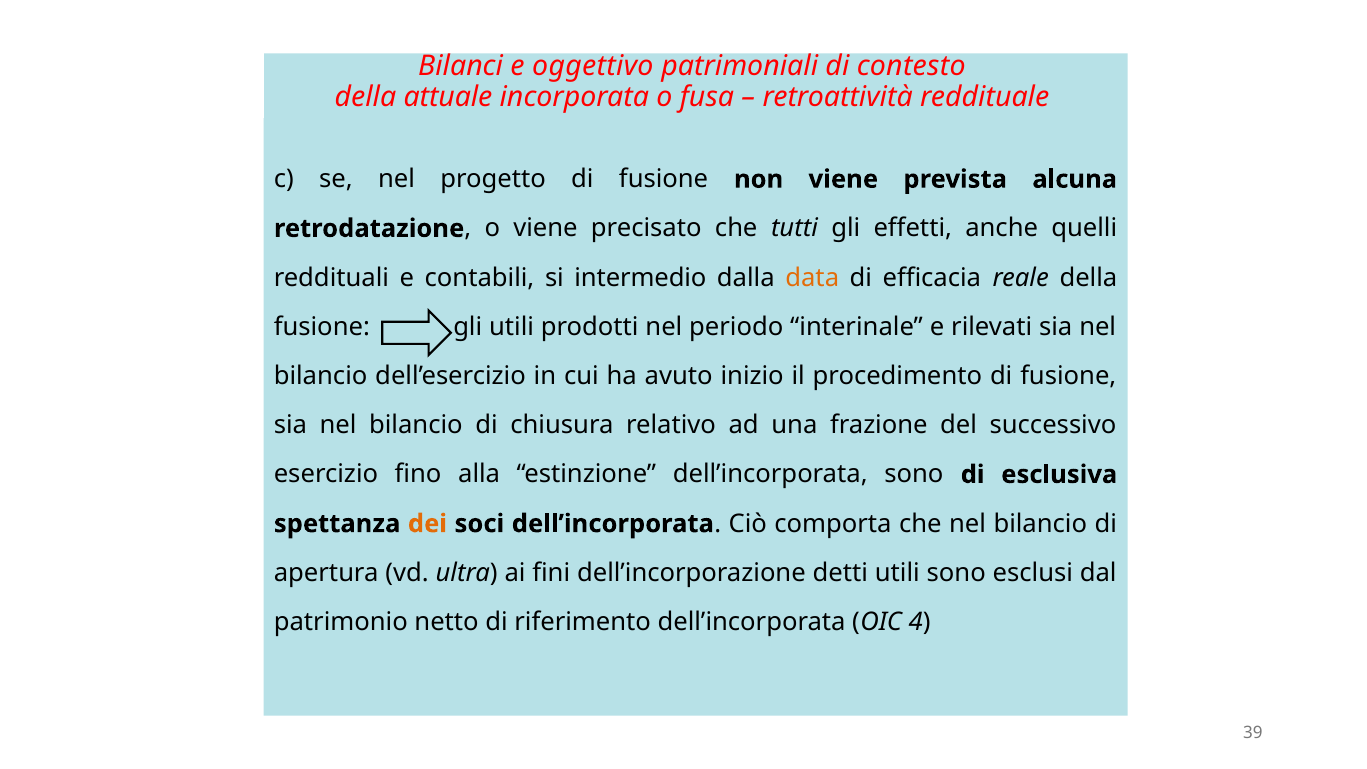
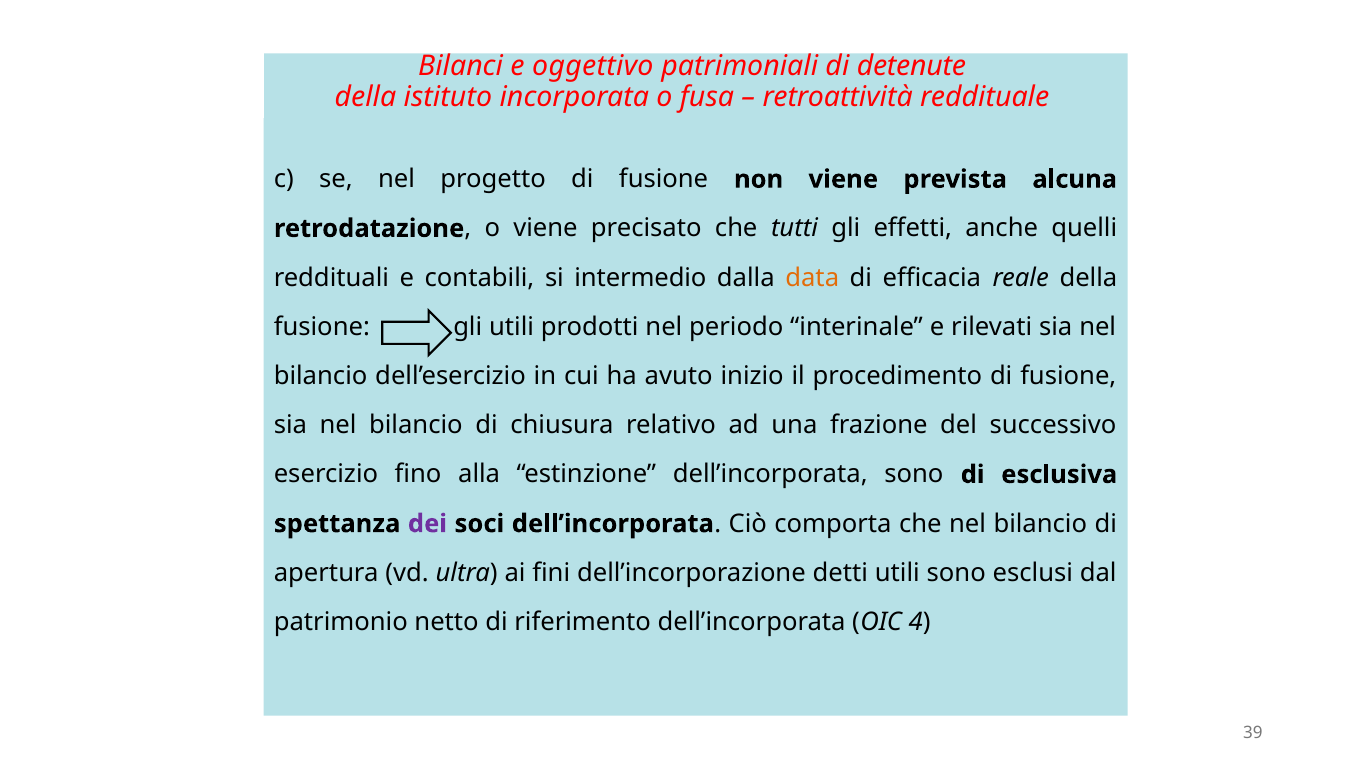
contesto: contesto -> detenute (911, 67)
attuale: attuale -> istituto (448, 97)
dei colour: orange -> purple (427, 524)
